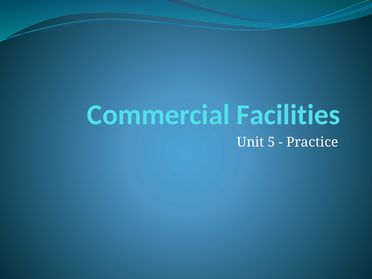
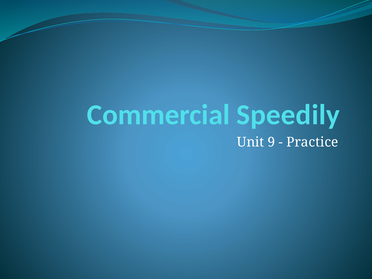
Facilities: Facilities -> Speedily (288, 115)
5: 5 -> 9 (271, 142)
